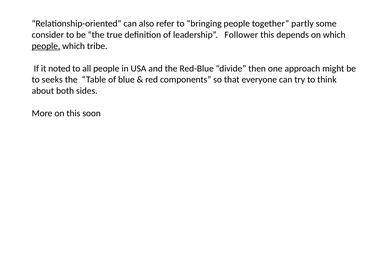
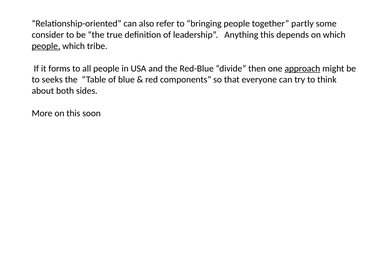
Follower: Follower -> Anything (241, 35)
noted: noted -> forms (59, 69)
approach underline: none -> present (302, 69)
